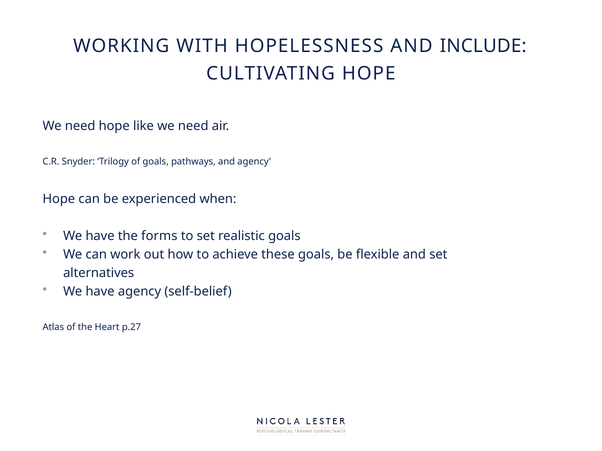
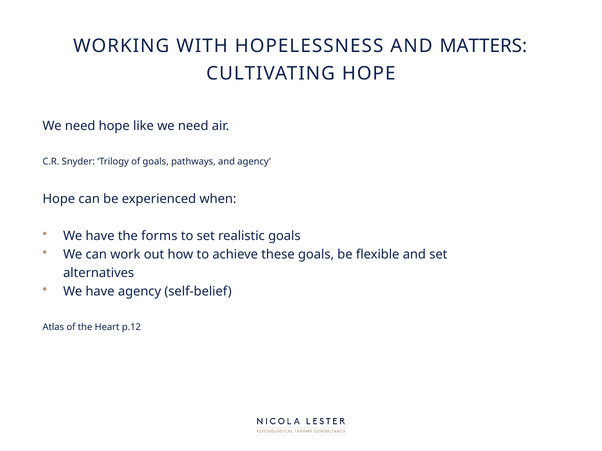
INCLUDE: INCLUDE -> MATTERS (483, 46)
p.27: p.27 -> p.12 (131, 328)
